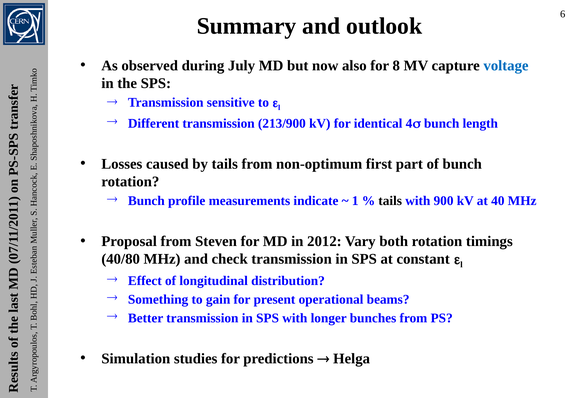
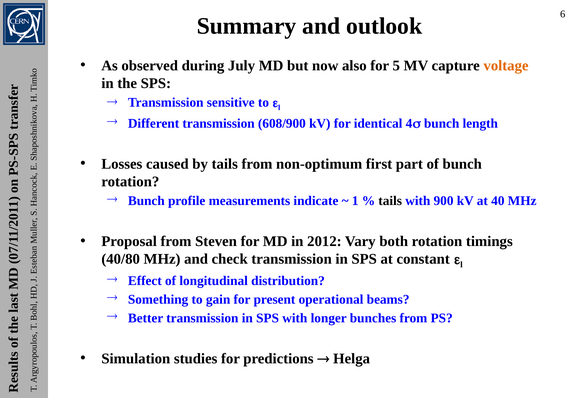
8: 8 -> 5 (396, 66)
voltage colour: blue -> orange (506, 66)
213/900: 213/900 -> 608/900 (282, 123)
